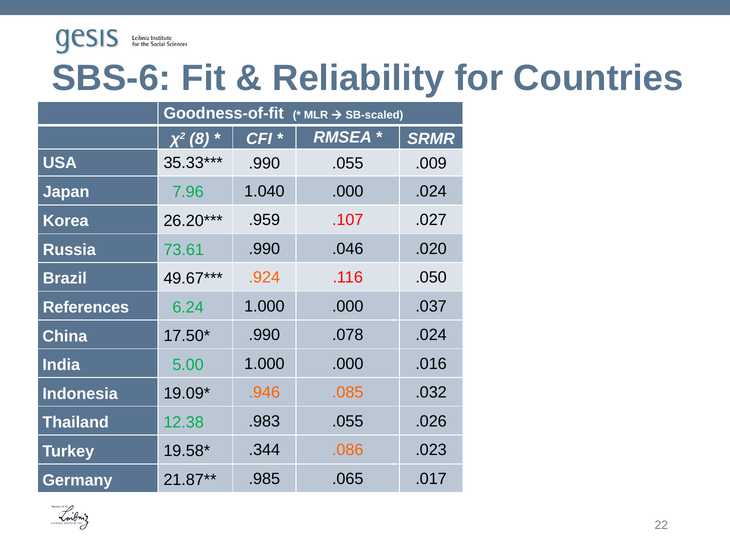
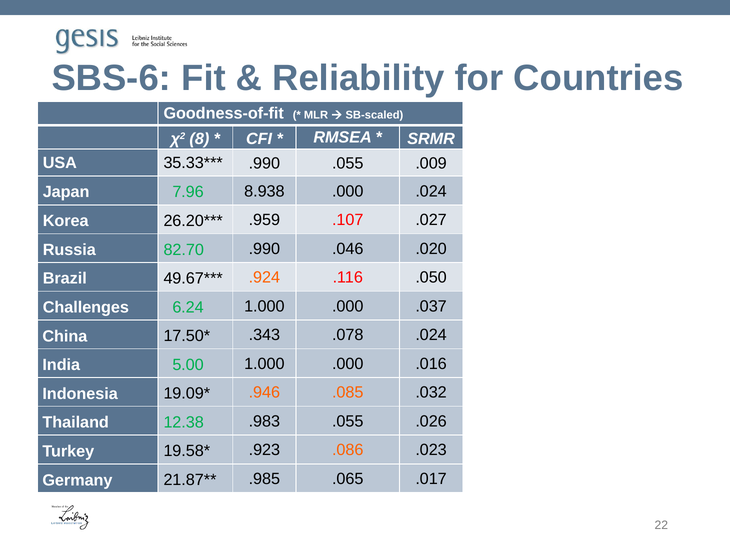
1.040: 1.040 -> 8.938 (264, 191)
73.61: 73.61 -> 82.70 (184, 249)
References: References -> Challenges (86, 307)
.990: .990 -> .343 (264, 335)
.344: .344 -> .923 (264, 450)
